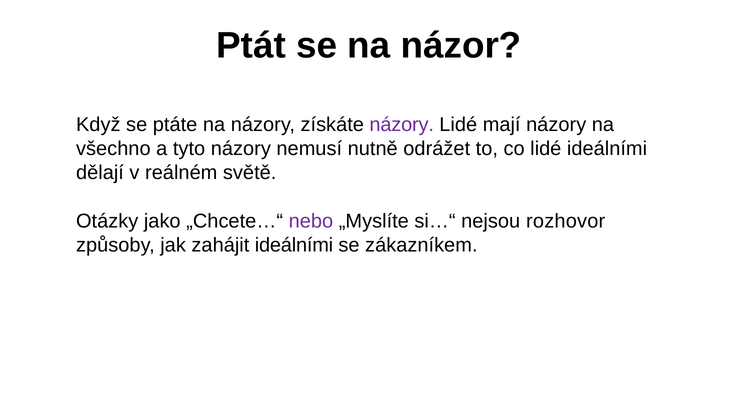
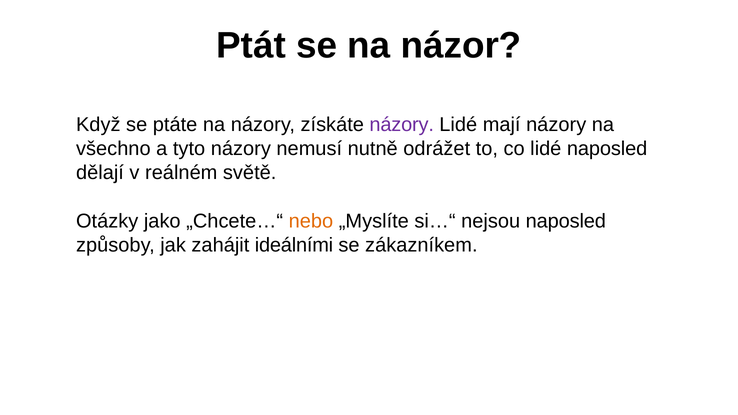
lidé ideálními: ideálními -> naposled (607, 149)
nebo colour: purple -> orange (311, 221)
nejsou rozhovor: rozhovor -> naposled (566, 221)
